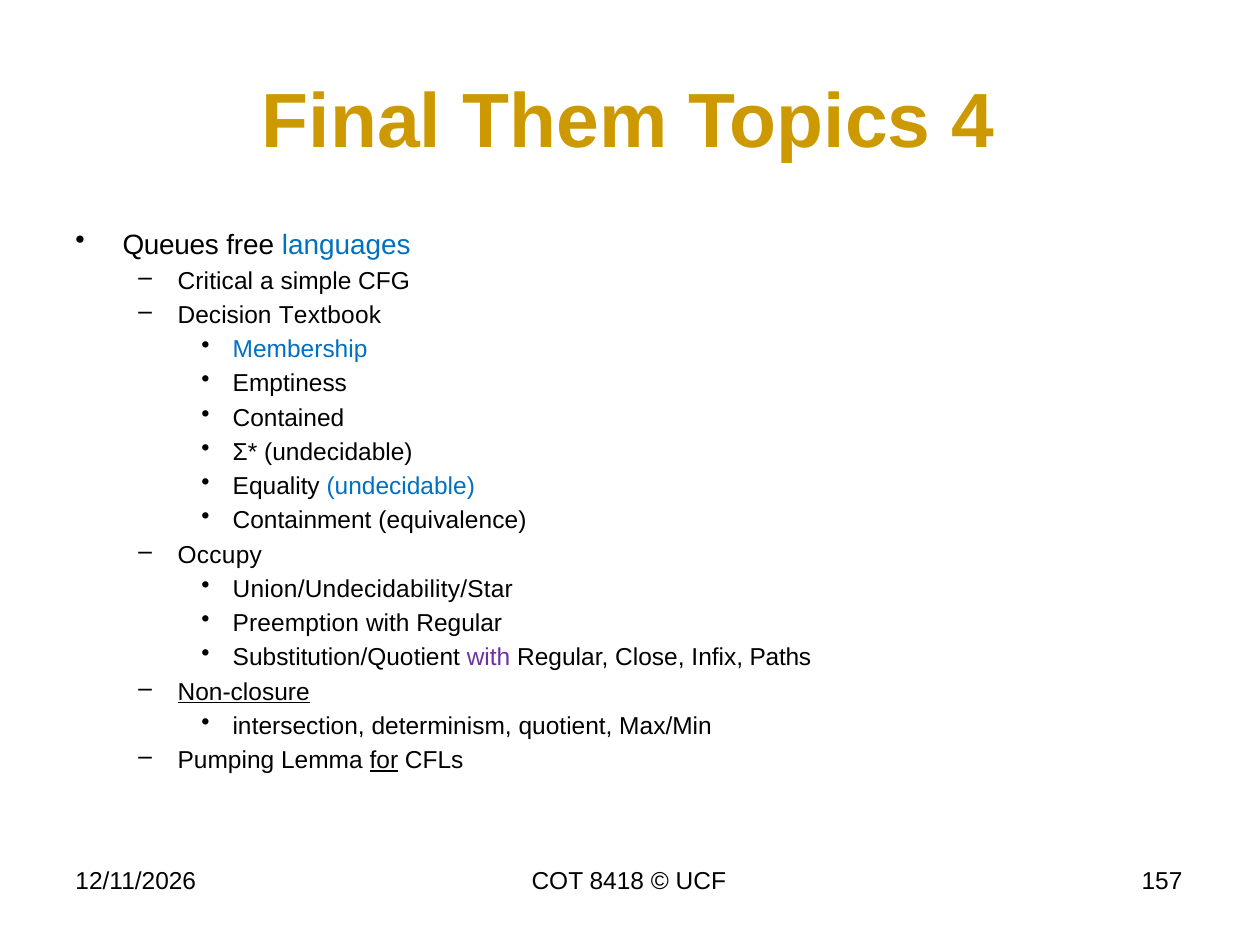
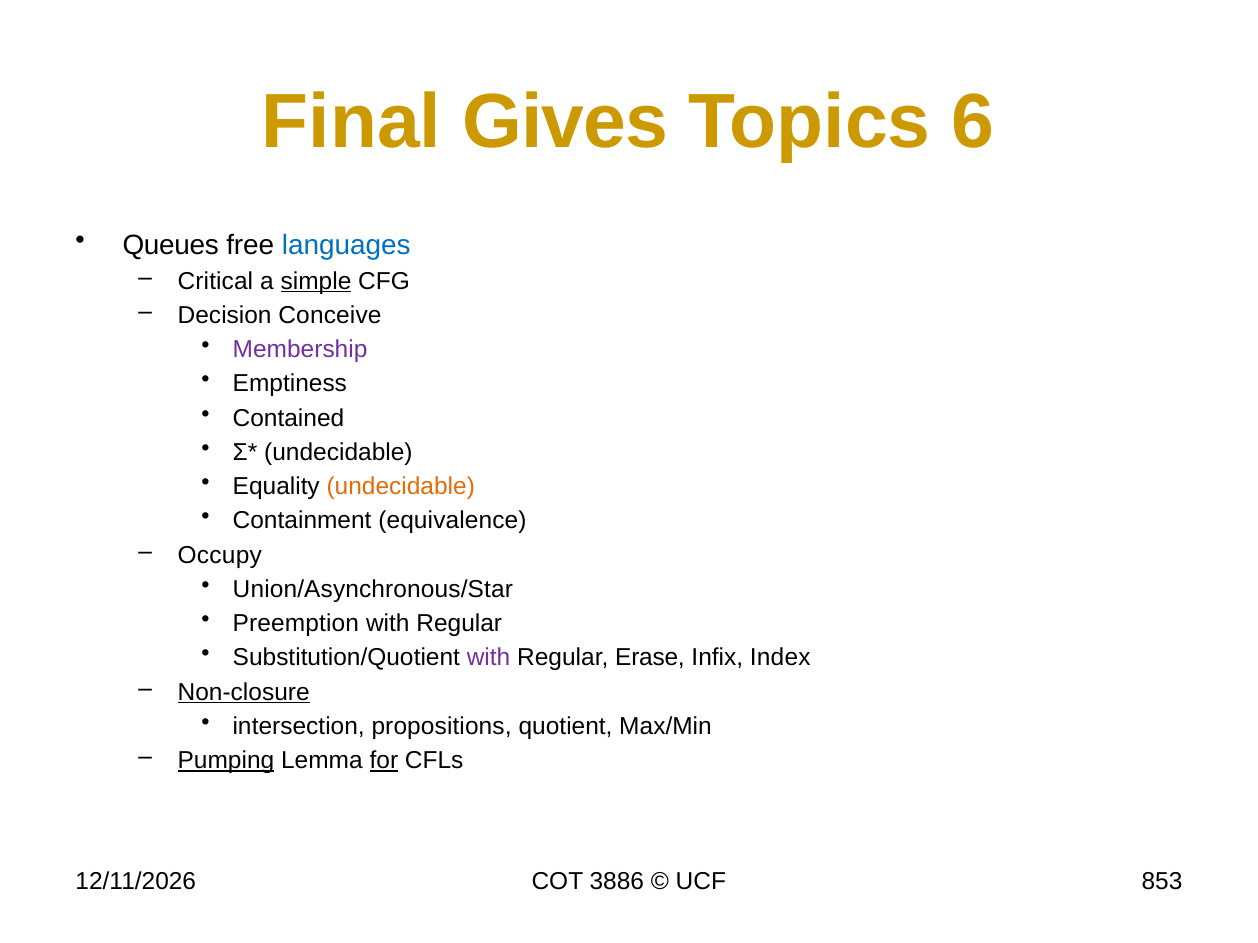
Them: Them -> Gives (565, 122)
4: 4 -> 6 (973, 122)
simple underline: none -> present (316, 281)
Textbook: Textbook -> Conceive (330, 316)
Membership colour: blue -> purple (300, 350)
undecidable colour: blue -> orange (401, 487)
Union/Undecidability/Star: Union/Undecidability/Star -> Union/Asynchronous/Star (373, 590)
Close: Close -> Erase (650, 658)
Paths: Paths -> Index (780, 658)
determinism: determinism -> propositions (442, 727)
Pumping underline: none -> present (226, 761)
8418: 8418 -> 3886 (617, 882)
157: 157 -> 853 (1162, 882)
